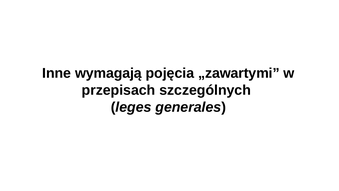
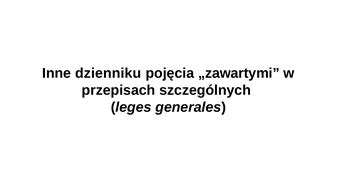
wymagają: wymagają -> dzienniku (108, 73)
